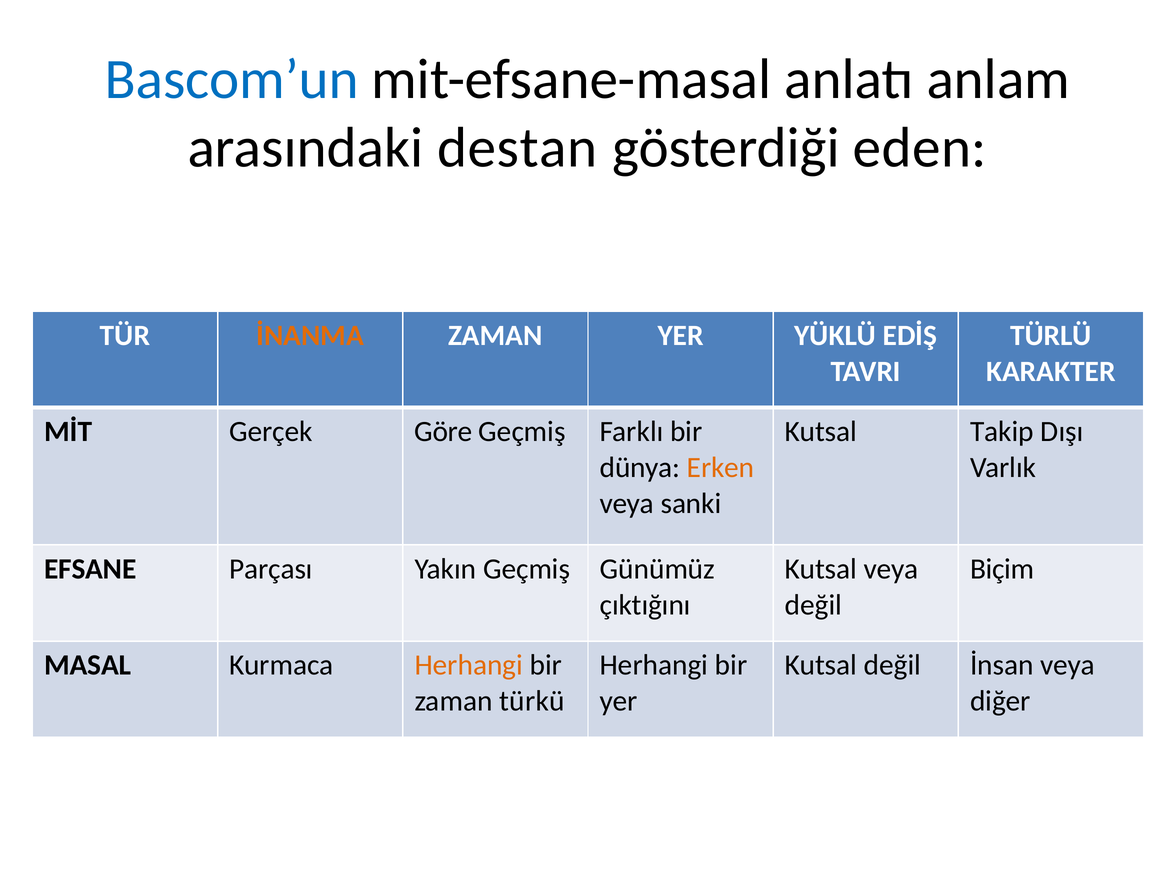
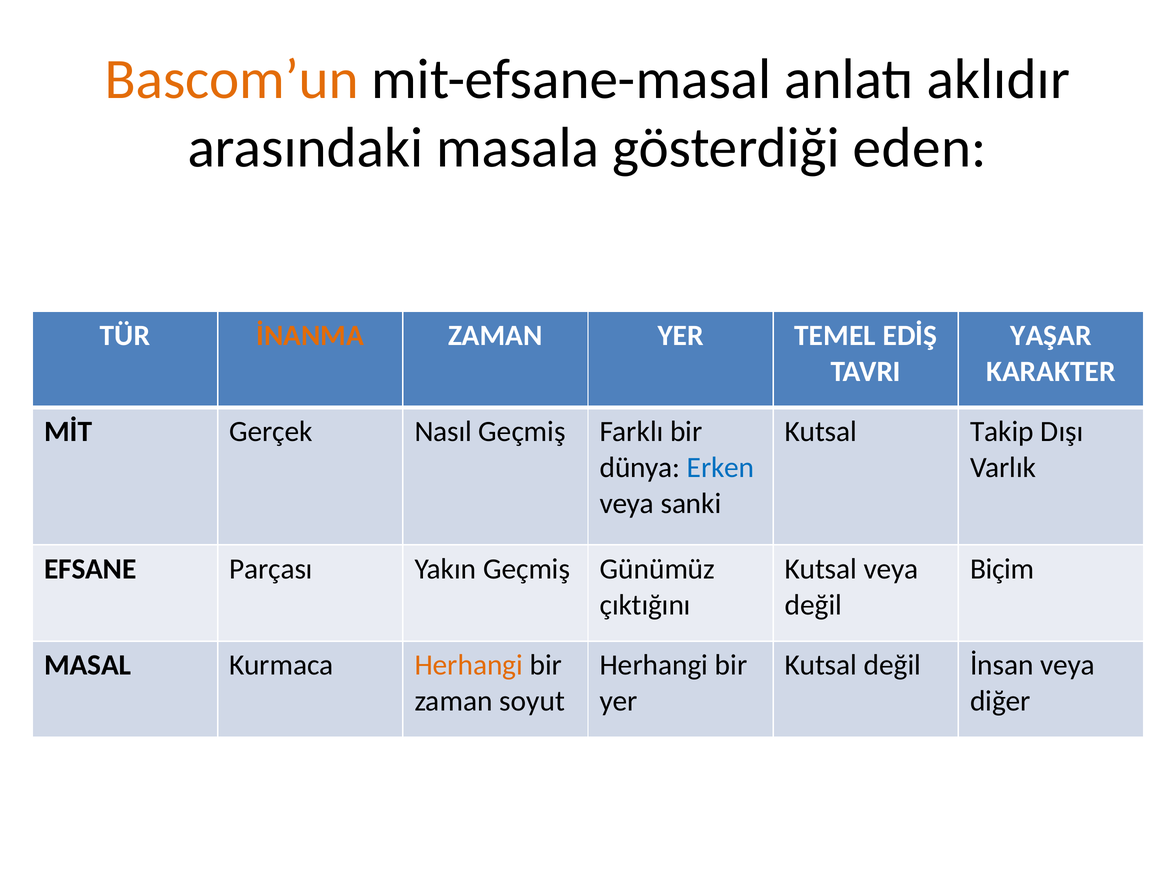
Bascom’un colour: blue -> orange (232, 79)
anlam: anlam -> aklıdır (998, 79)
destan: destan -> masala (518, 148)
YÜKLÜ: YÜKLÜ -> TEMEL (835, 336)
TÜRLÜ: TÜRLÜ -> YAŞAR (1051, 336)
Göre: Göre -> Nasıl (443, 432)
Erken colour: orange -> blue (720, 468)
türkü: türkü -> soyut (532, 701)
